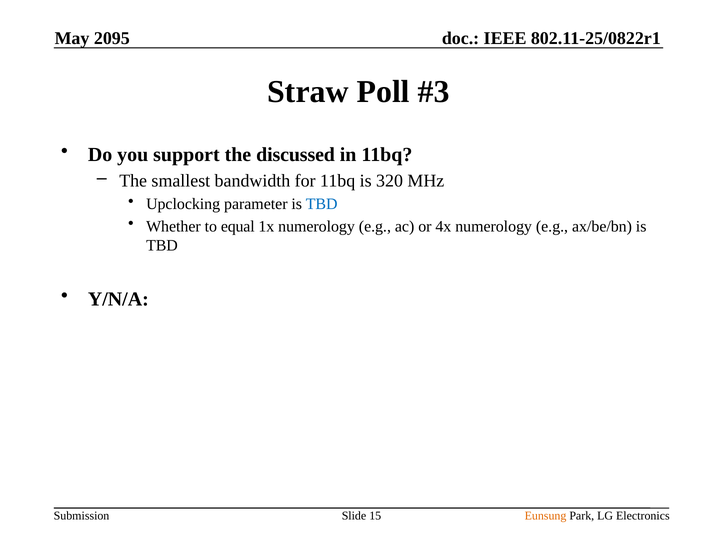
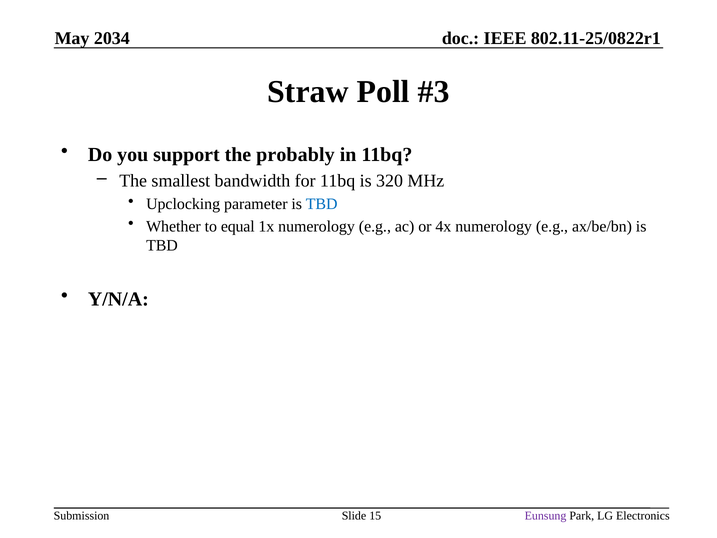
2095: 2095 -> 2034 (112, 38)
discussed: discussed -> probably (295, 154)
Eunsung colour: orange -> purple (546, 516)
